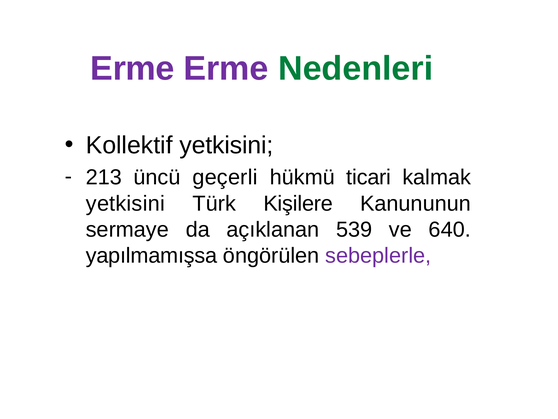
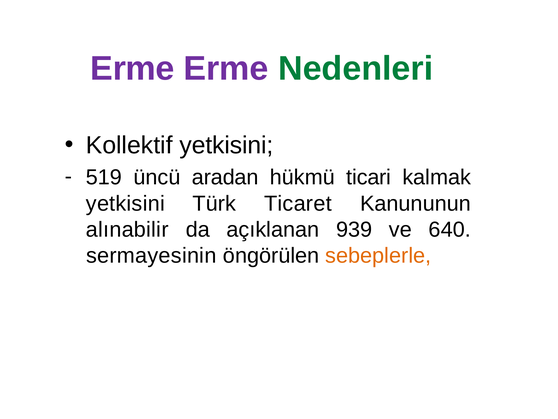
213: 213 -> 519 (104, 177)
geçerli: geçerli -> aradan (225, 177)
Kişilere: Kişilere -> Ticaret (298, 203)
sermaye: sermaye -> alınabilir (127, 229)
539: 539 -> 939 (354, 229)
yapılmamışsa: yapılmamışsa -> sermayesinin (151, 255)
sebeplerle colour: purple -> orange (378, 255)
